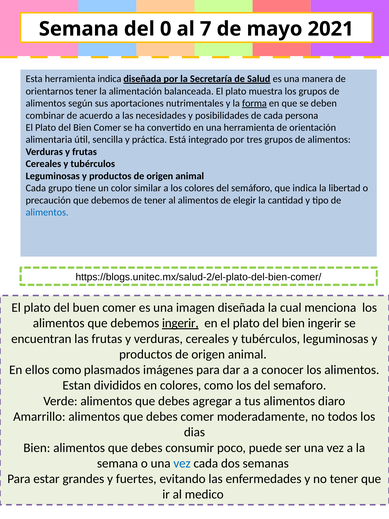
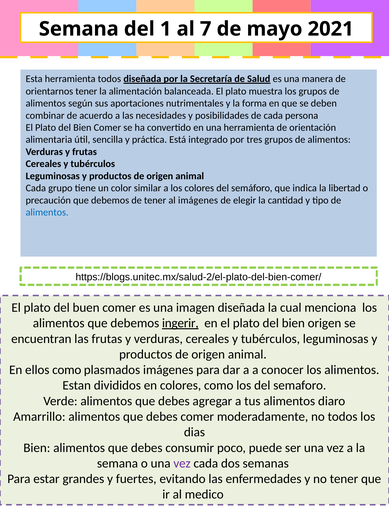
0: 0 -> 1 (166, 29)
herramienta indica: indica -> todos (109, 79)
forma underline: present -> none (254, 103)
al alimentos: alimentos -> imágenes (198, 200)
bien ingerir: ingerir -> origen (325, 323)
vez colour: blue -> purple (182, 463)
